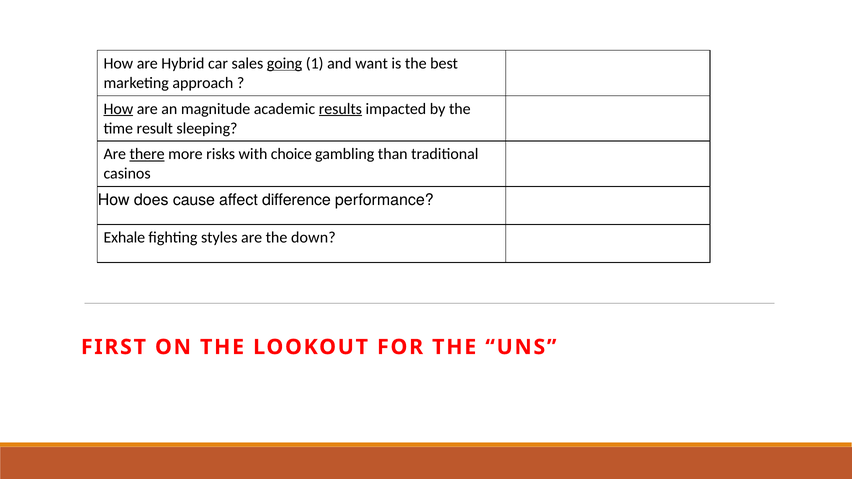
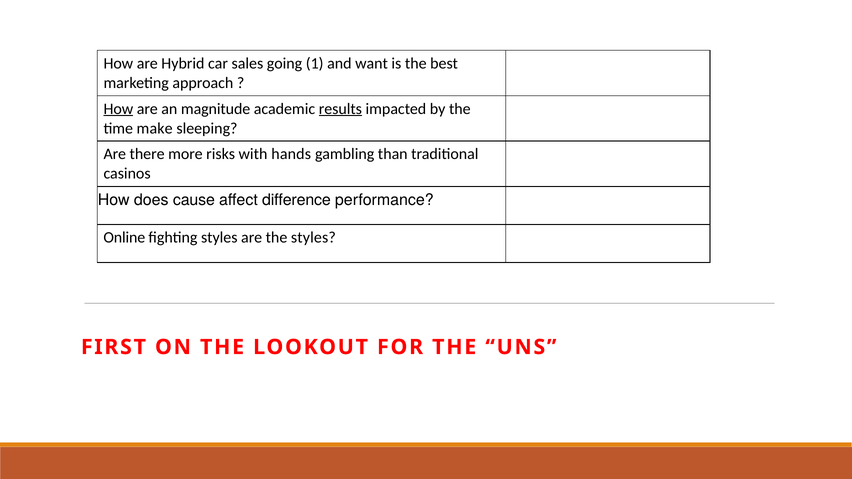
going underline: present -> none (285, 63)
result: result -> make (155, 128)
there underline: present -> none (147, 154)
choice: choice -> hands (291, 154)
Exhale: Exhale -> Online (124, 238)
the down: down -> styles (313, 238)
